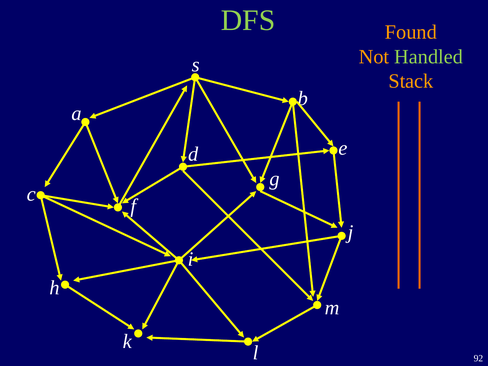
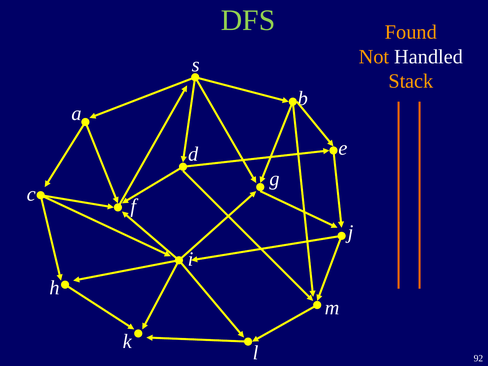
Handled colour: light green -> white (429, 57)
